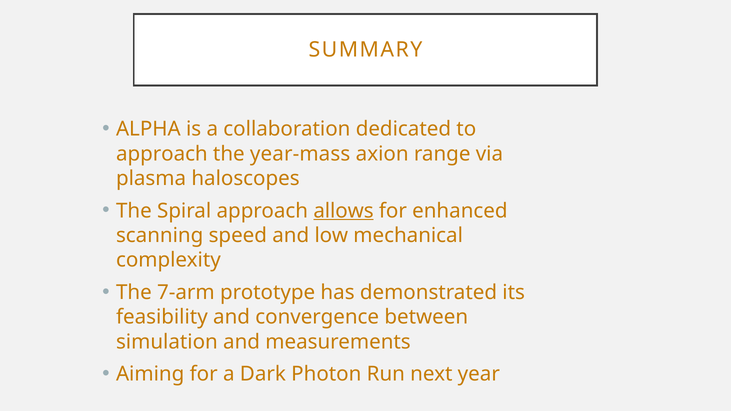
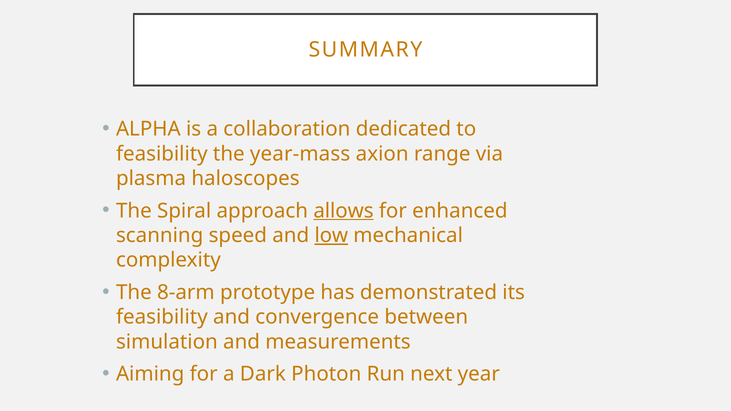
approach: approach -> feasibility (162, 154)
low underline: none -> present (331, 236)
7-arm: 7-arm -> 8-arm (186, 293)
